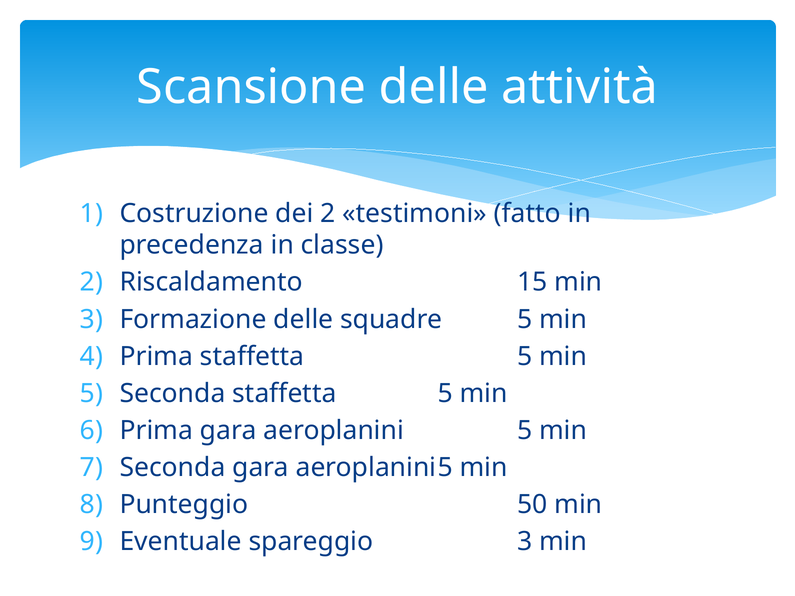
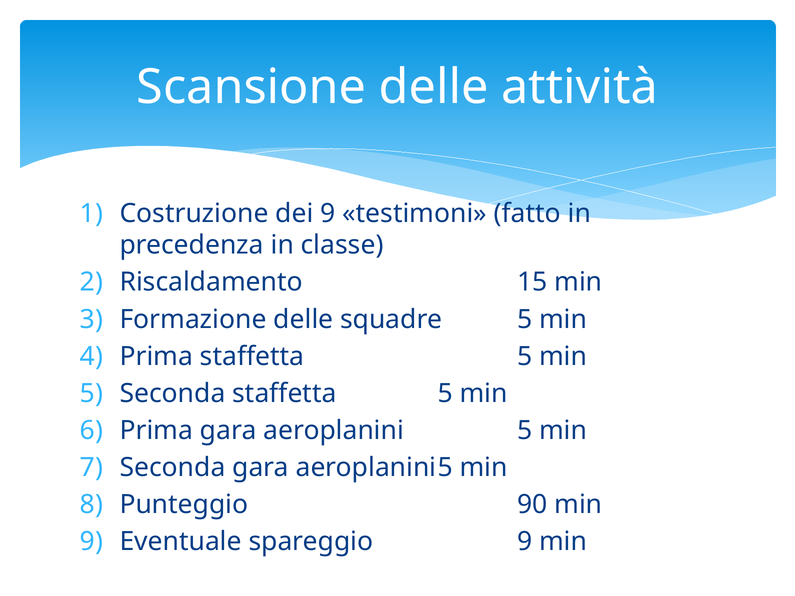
dei 2: 2 -> 9 (328, 213)
50: 50 -> 90 (532, 505)
spareggio 3: 3 -> 9 (525, 542)
